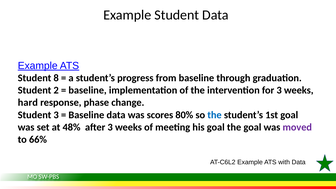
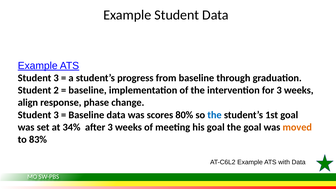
8: 8 -> 3 (56, 78)
hard: hard -> align (28, 103)
48%: 48% -> 34% (72, 127)
moved colour: purple -> orange (297, 127)
66%: 66% -> 83% (38, 140)
